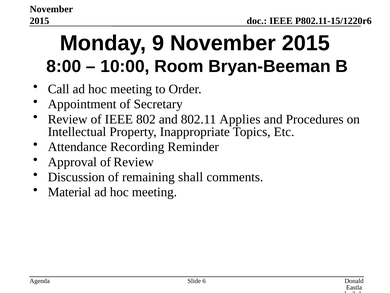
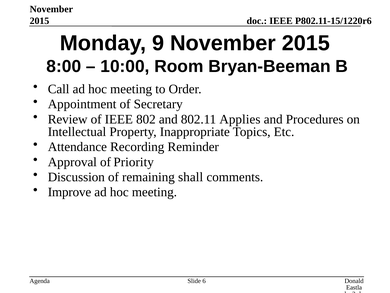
of Review: Review -> Priority (134, 162)
Material: Material -> Improve (70, 192)
